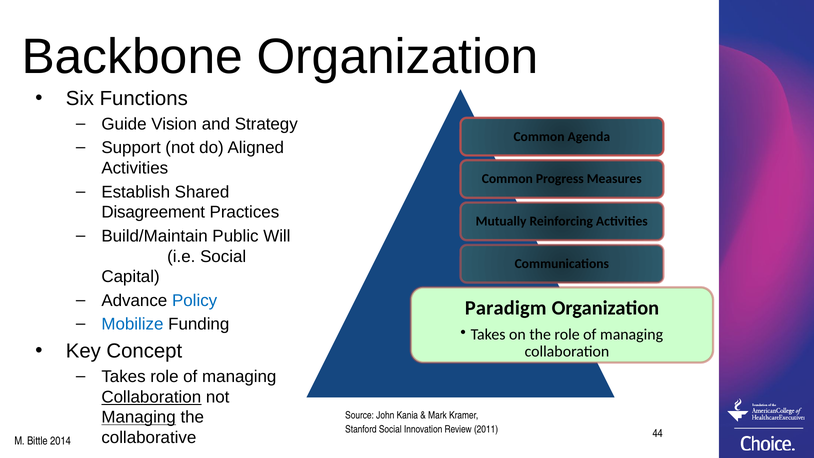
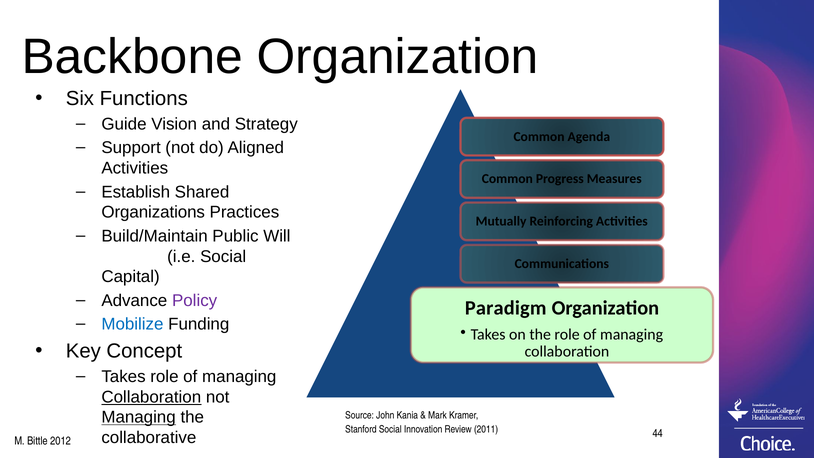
Disagreement: Disagreement -> Organizations (153, 212)
Policy colour: blue -> purple (195, 300)
2014: 2014 -> 2012 (61, 441)
